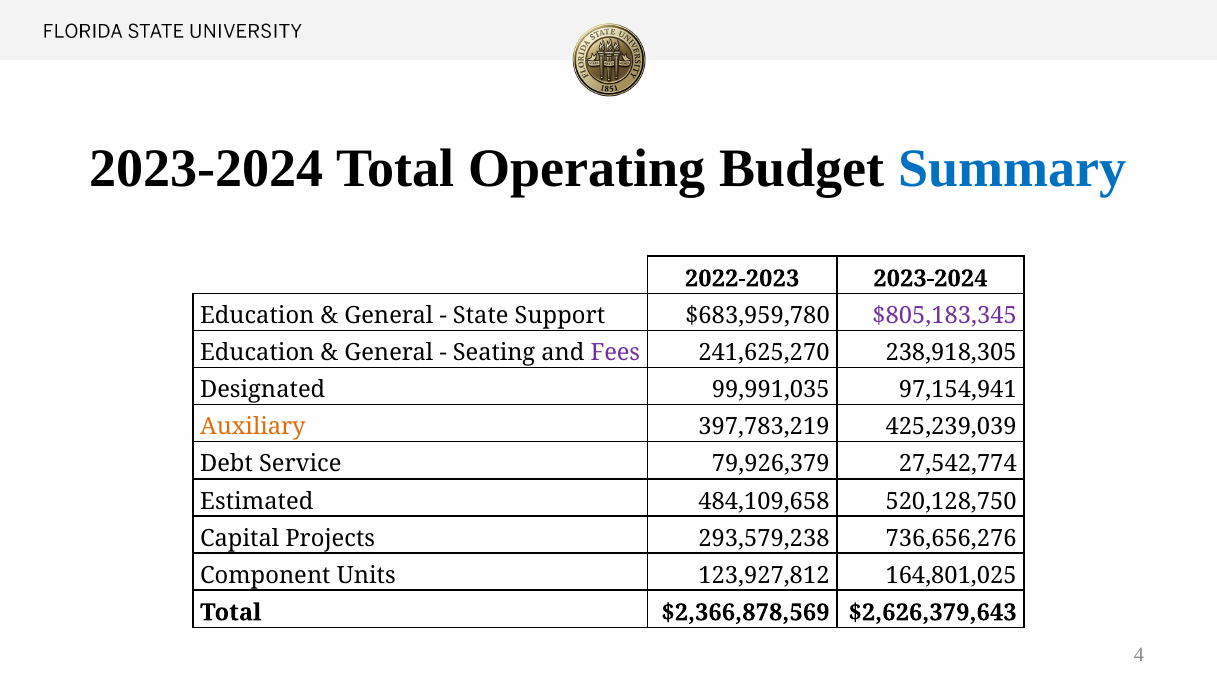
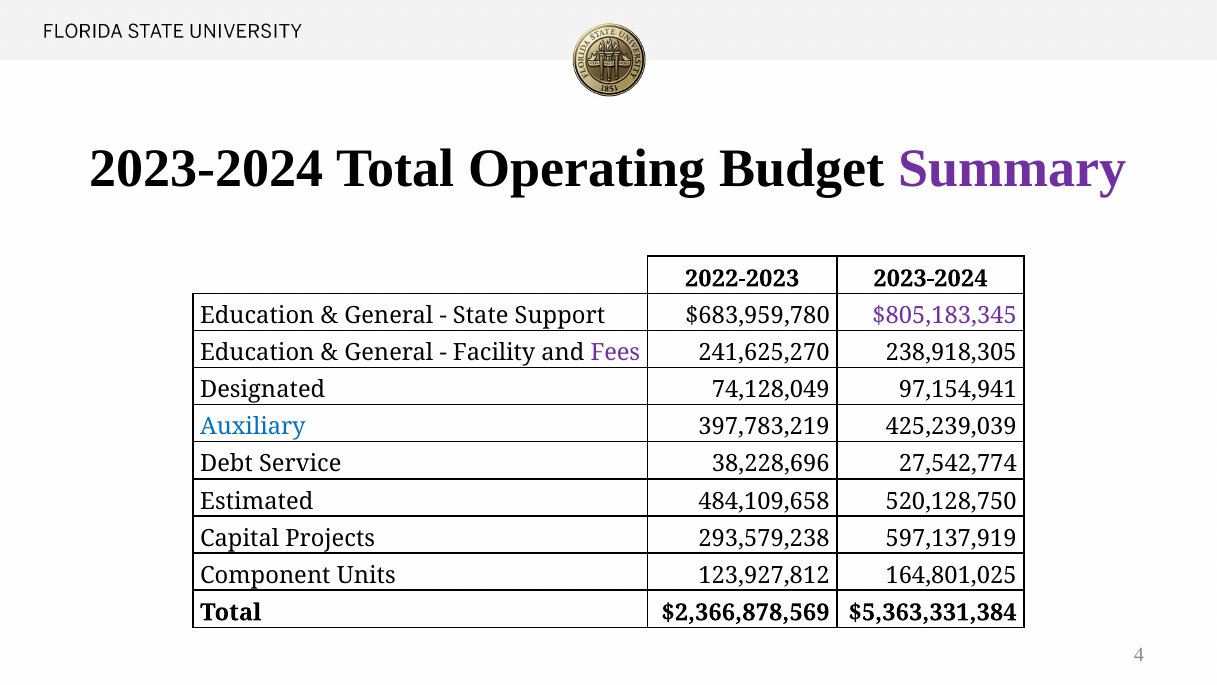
Summary colour: blue -> purple (1013, 169)
Seating: Seating -> Facility (494, 353)
99,991,035: 99,991,035 -> 74,128,049 (771, 390)
Auxiliary colour: orange -> blue (253, 427)
79,926,379: 79,926,379 -> 38,228,696 (771, 464)
736,656,276: 736,656,276 -> 597,137,919 (951, 538)
$2,626,379,643: $2,626,379,643 -> $5,363,331,384 (933, 612)
